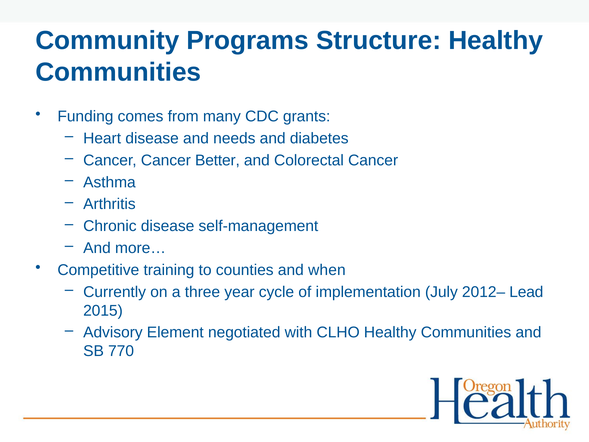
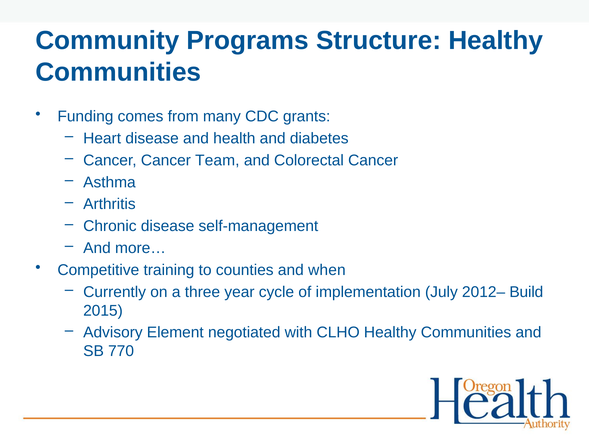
needs: needs -> health (234, 138)
Better: Better -> Team (217, 160)
Lead: Lead -> Build (526, 292)
